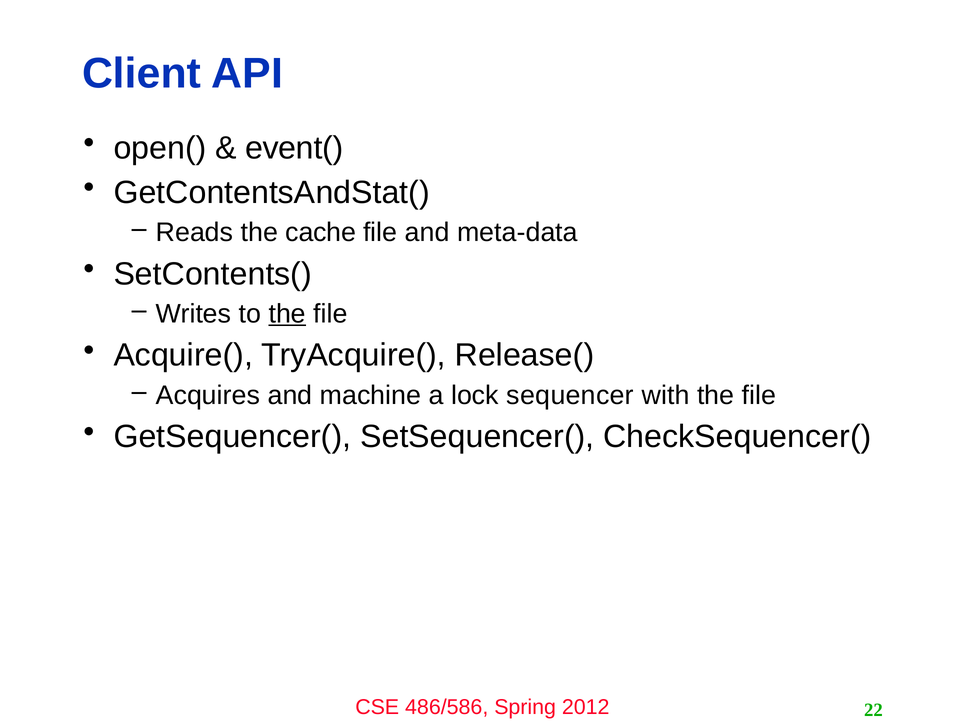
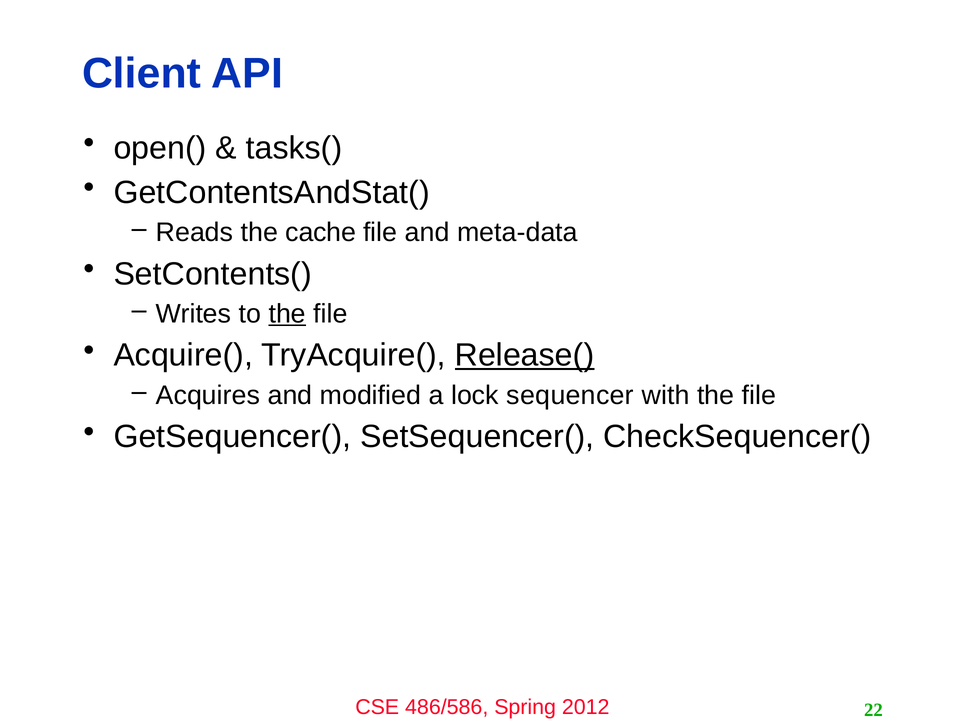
event(: event( -> tasks( (294, 148)
Release( underline: none -> present (525, 355)
machine: machine -> modified (370, 395)
